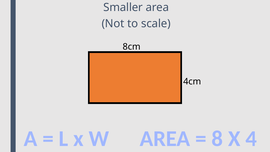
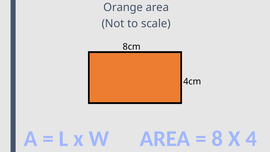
Smaller: Smaller -> Orange (123, 7)
